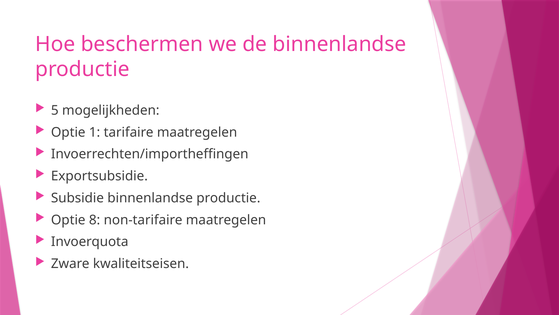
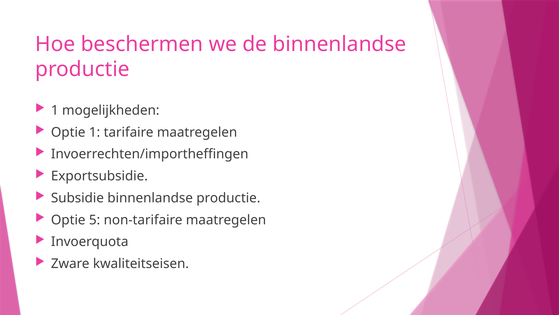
5: 5 -> 1 (55, 110)
8: 8 -> 5 (95, 220)
